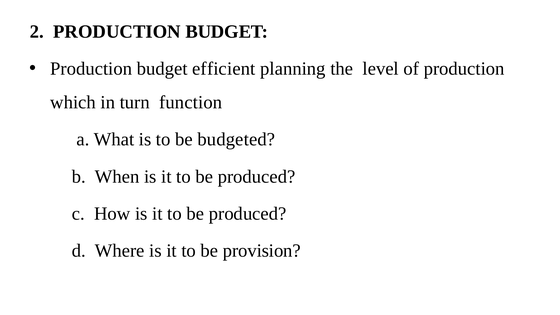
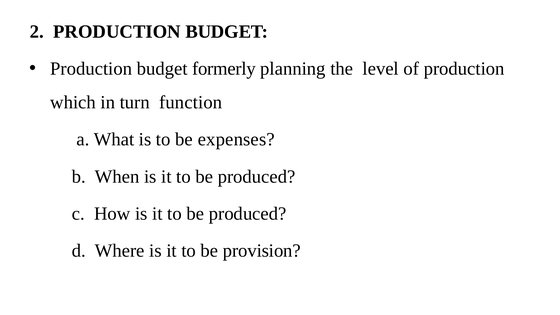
efficient: efficient -> formerly (224, 69)
budgeted: budgeted -> expenses (236, 139)
